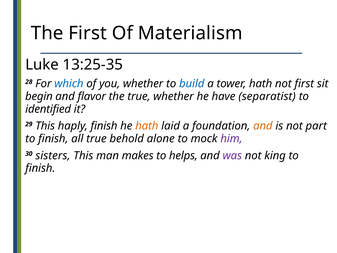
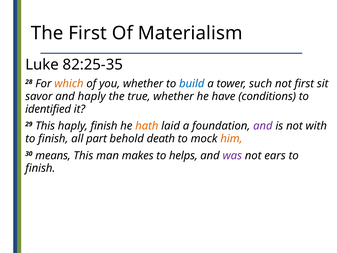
13:25-35: 13:25-35 -> 82:25-35 (93, 65)
which colour: blue -> orange (69, 84)
tower hath: hath -> such (261, 84)
begin: begin -> savor (39, 96)
and flavor: flavor -> haply (92, 96)
separatist: separatist -> conditions (267, 96)
and colour: orange -> purple (263, 126)
part: part -> with (316, 126)
all true: true -> part (97, 139)
alone: alone -> death (161, 139)
him colour: purple -> orange (231, 139)
sisters: sisters -> means (53, 155)
king: king -> ears (275, 155)
